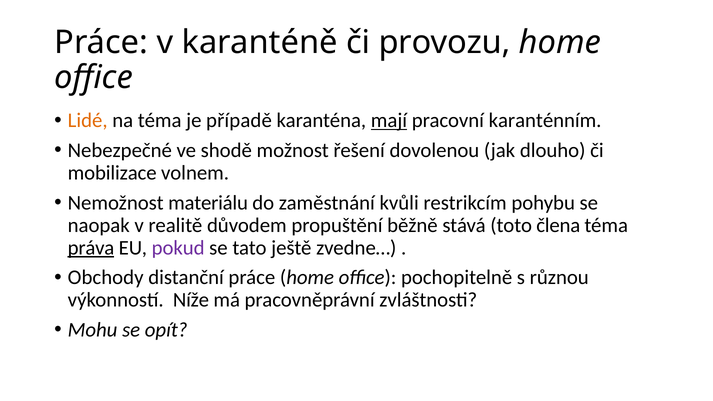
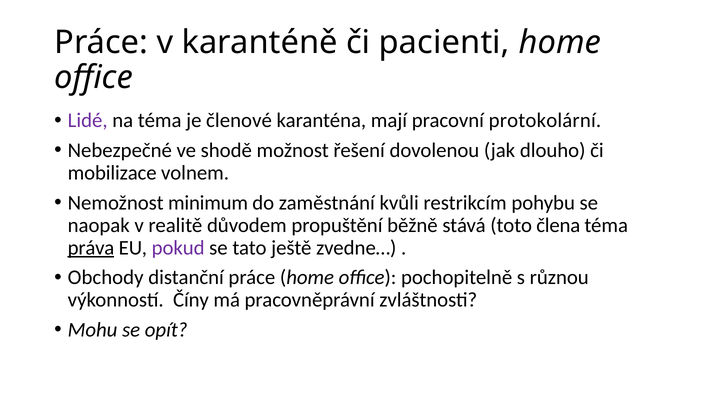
provozu: provozu -> pacienti (444, 42)
Lidé colour: orange -> purple (88, 121)
případě: případě -> členové (239, 121)
mají underline: present -> none (389, 121)
karanténním: karanténním -> protokolární (545, 121)
materiálu: materiálu -> minimum (208, 203)
Níže: Níže -> Číny (191, 300)
